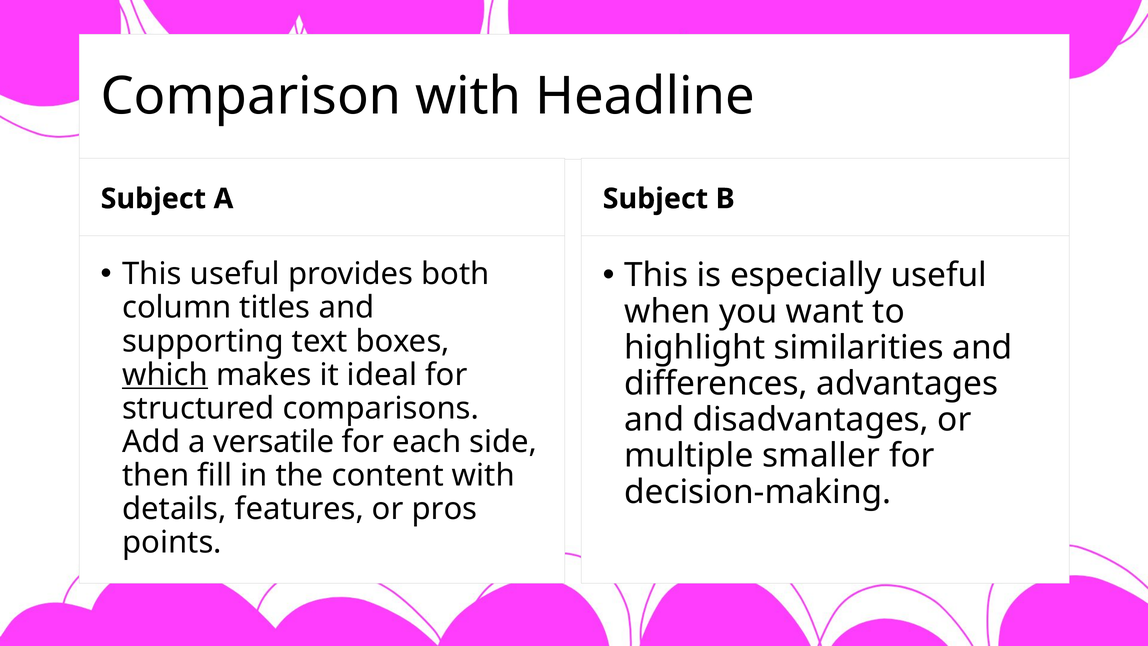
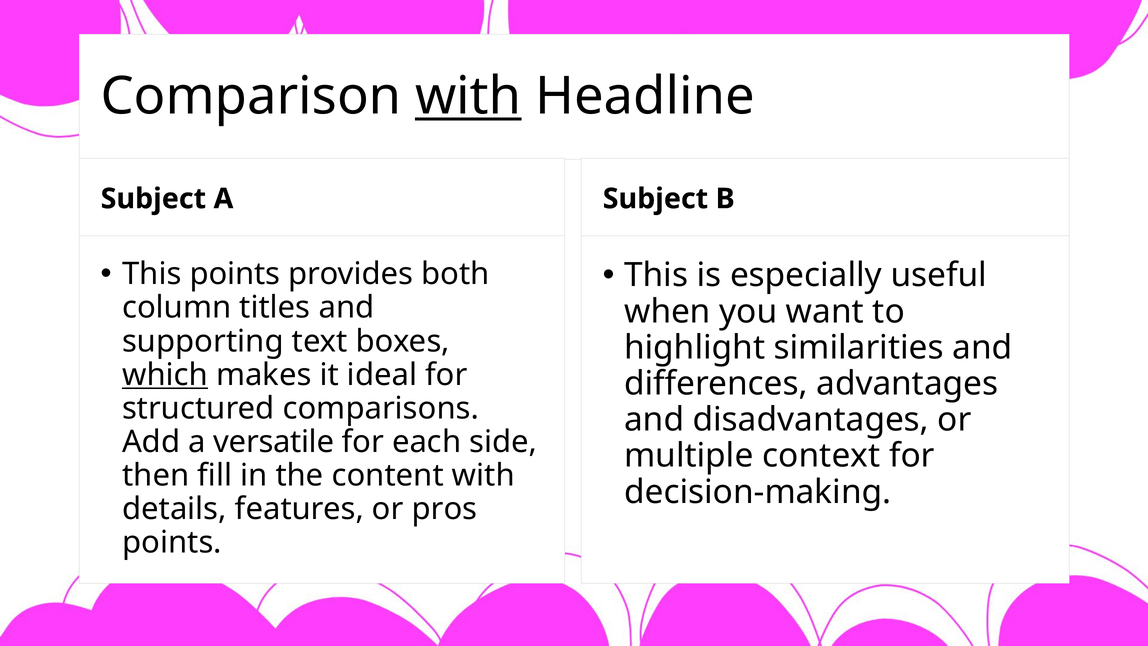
with underline: none -> present (468, 96)
This useful: useful -> points (235, 274)
smaller: smaller -> context (821, 456)
